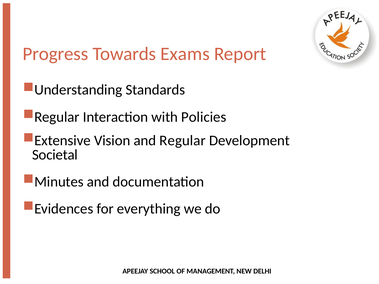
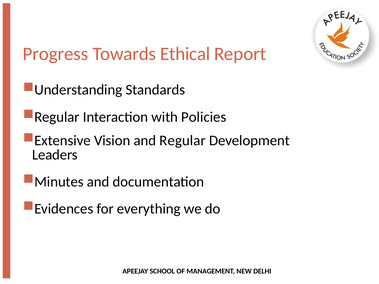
Exams: Exams -> Ethical (185, 54)
Societal: Societal -> Leaders (55, 155)
